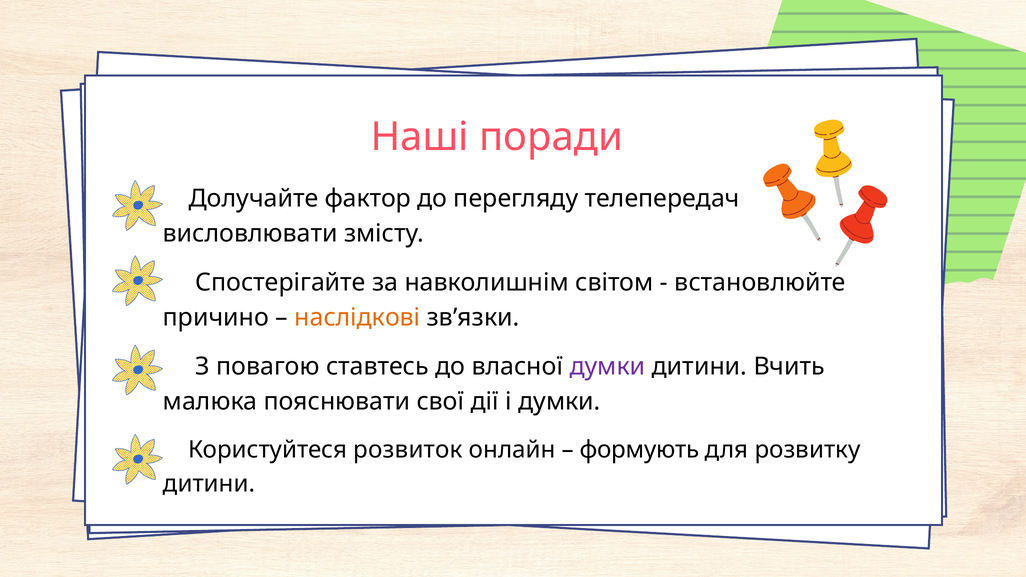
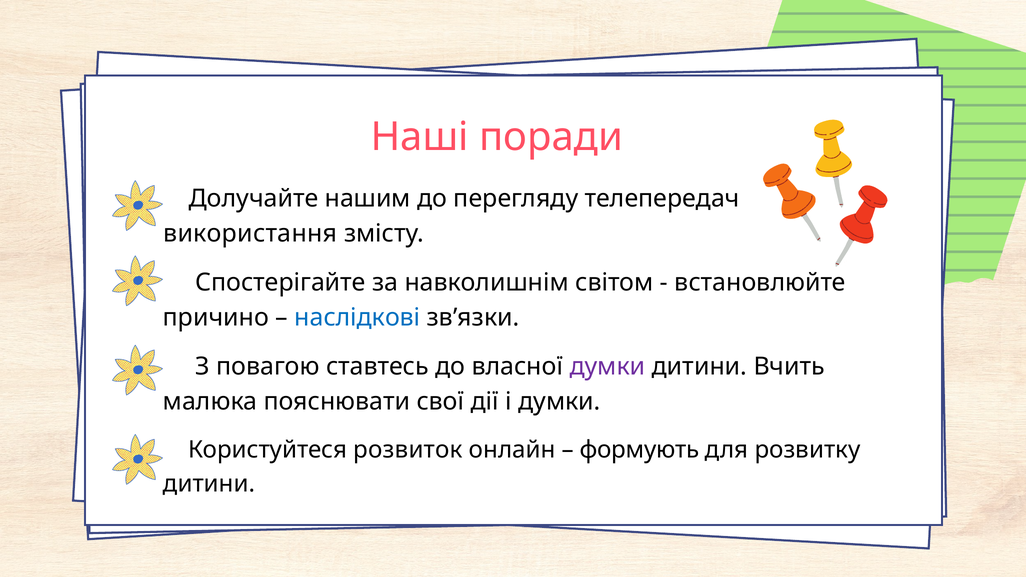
фактор: фактор -> нашим (368, 199)
висловлювати: висловлювати -> використання (250, 234)
наслідкові colour: orange -> blue (357, 318)
